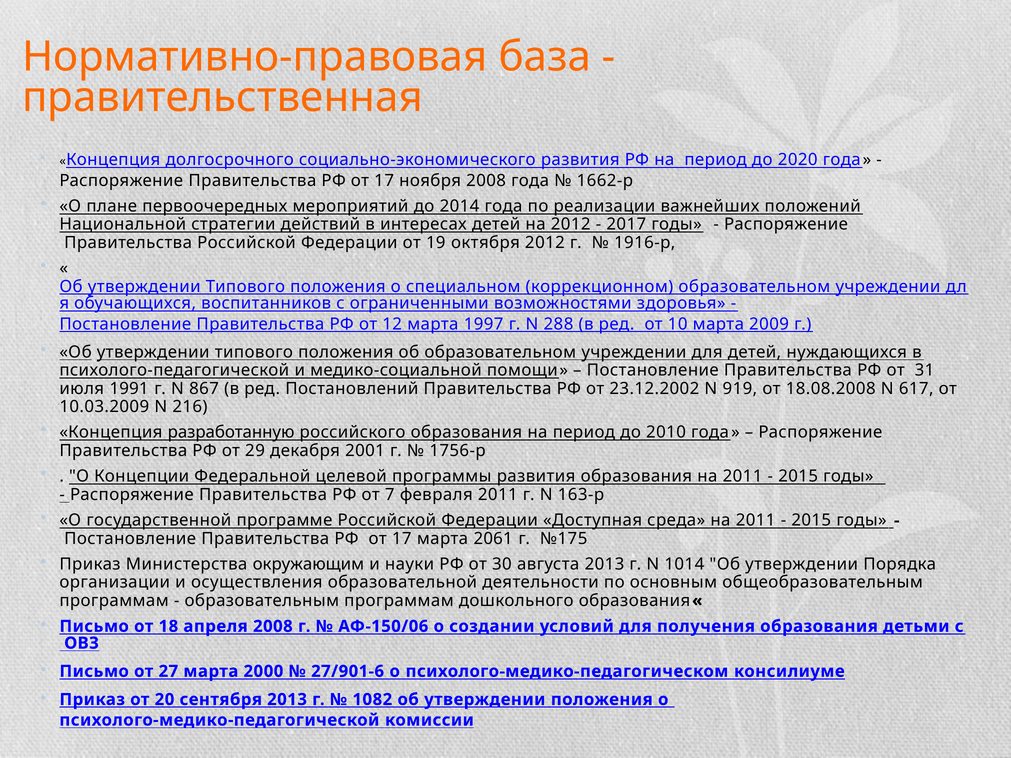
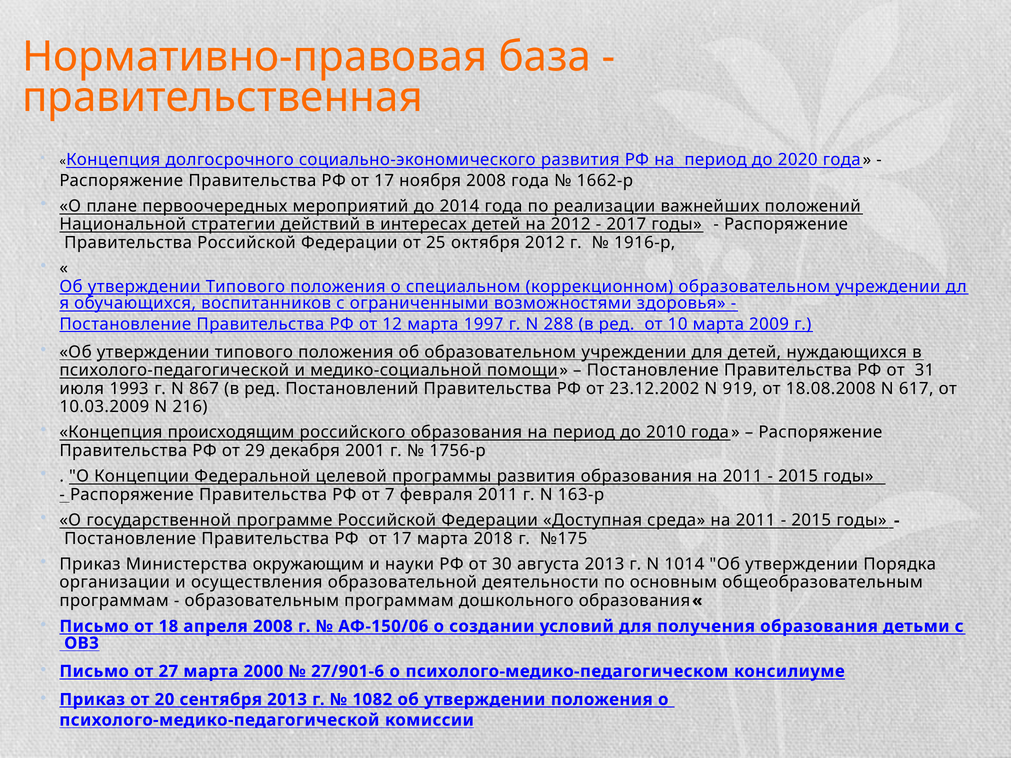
19: 19 -> 25 (436, 243)
1991: 1991 -> 1993 (129, 389)
разработанную: разработанную -> происходящим (231, 433)
2061: 2061 -> 2018 (493, 539)
